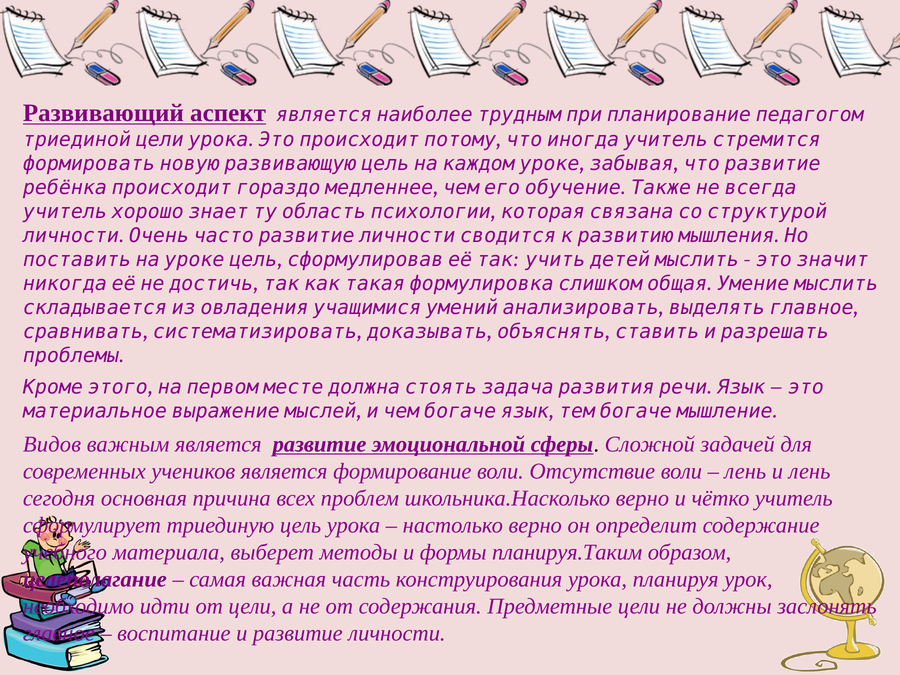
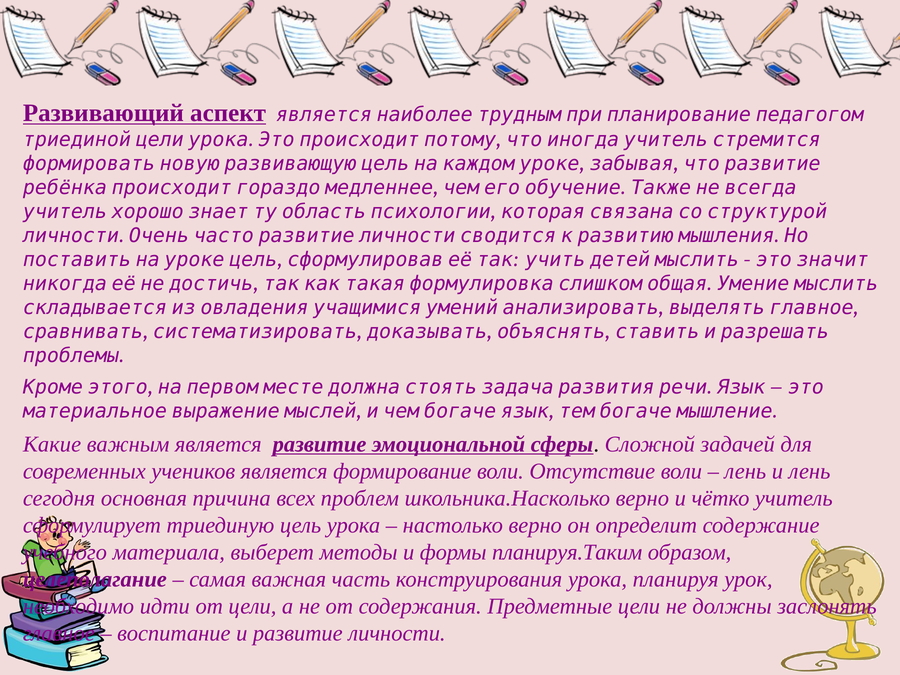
Видов: Видов -> Какие (52, 444)
